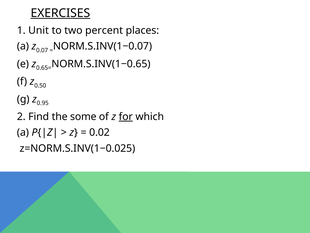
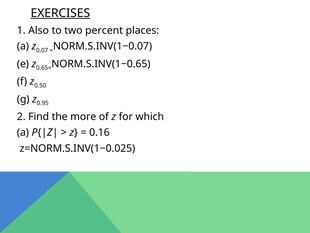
Unit: Unit -> Also (39, 30)
some: some -> more (83, 116)
for underline: present -> none (126, 116)
0.02: 0.02 -> 0.16 (99, 132)
